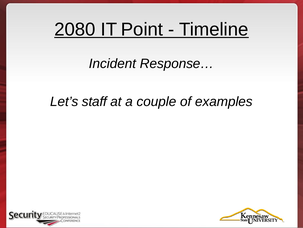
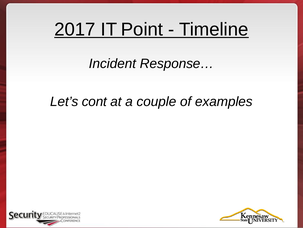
2080: 2080 -> 2017 (75, 29)
staff: staff -> cont (94, 101)
